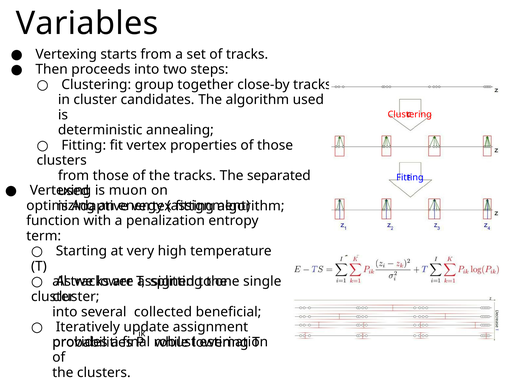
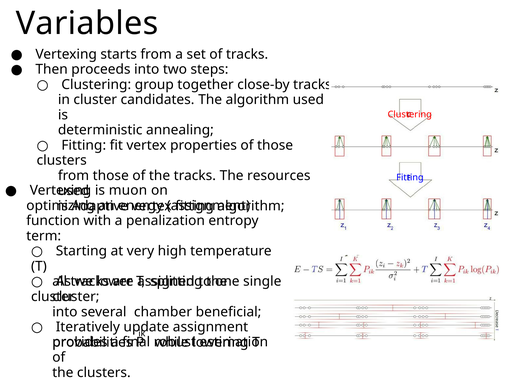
separated: separated -> resources (279, 175)
collected: collected -> chamber (163, 312)
